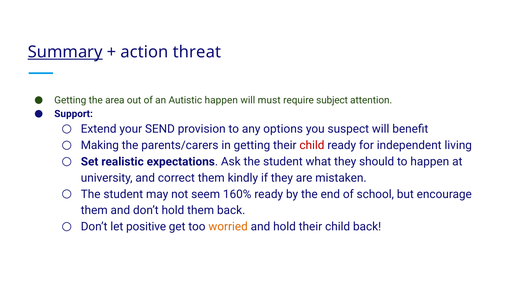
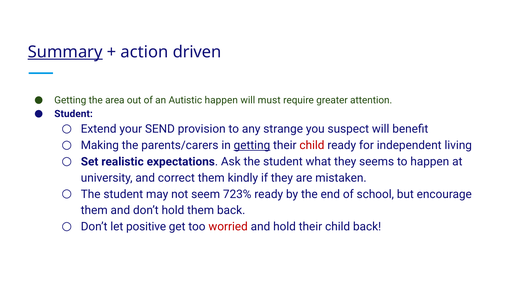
threat: threat -> driven (197, 52)
subject: subject -> greater (332, 100)
Support: Support -> Student (74, 114)
options: options -> strange (283, 129)
getting underline: none -> present (252, 145)
should: should -> seems (377, 162)
160%: 160% -> 723% (237, 194)
worried colour: orange -> red (228, 227)
